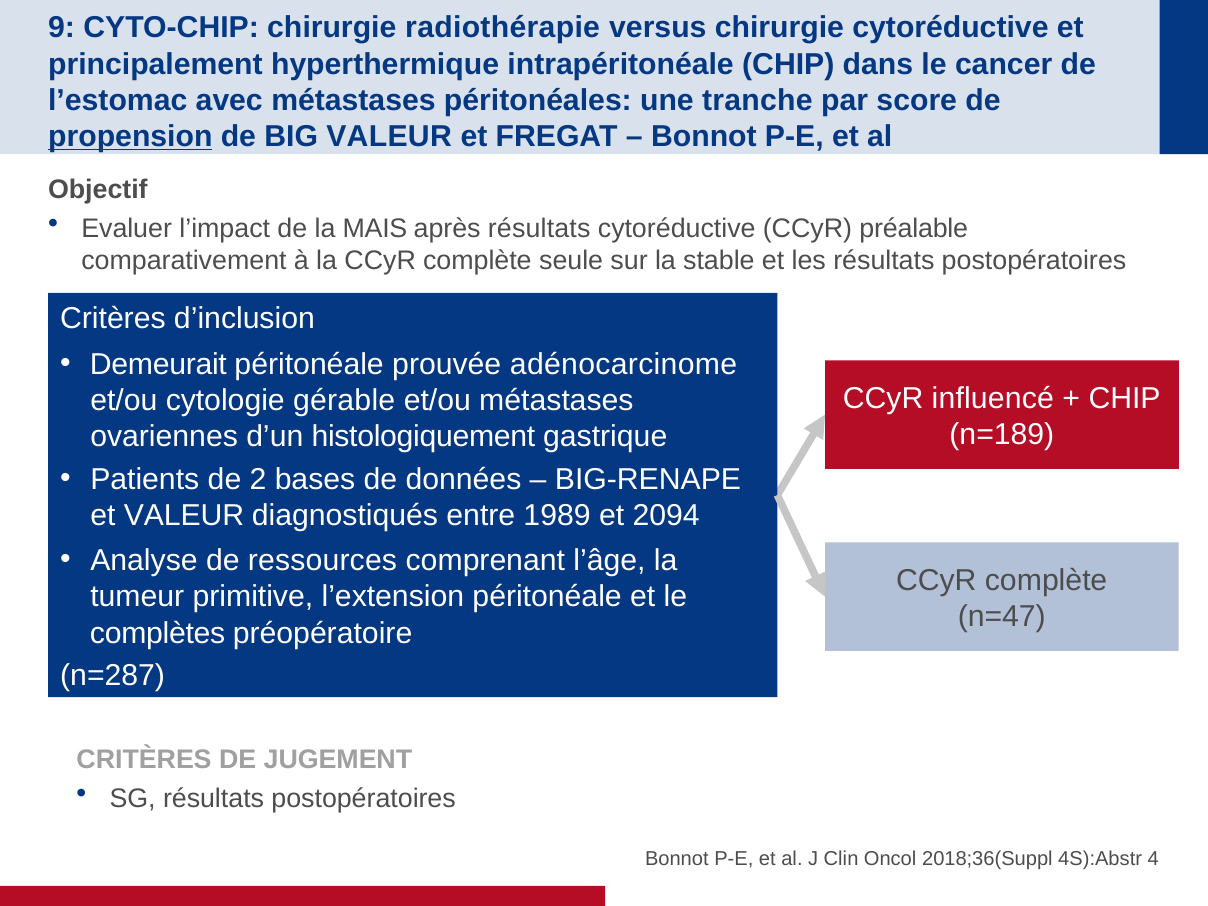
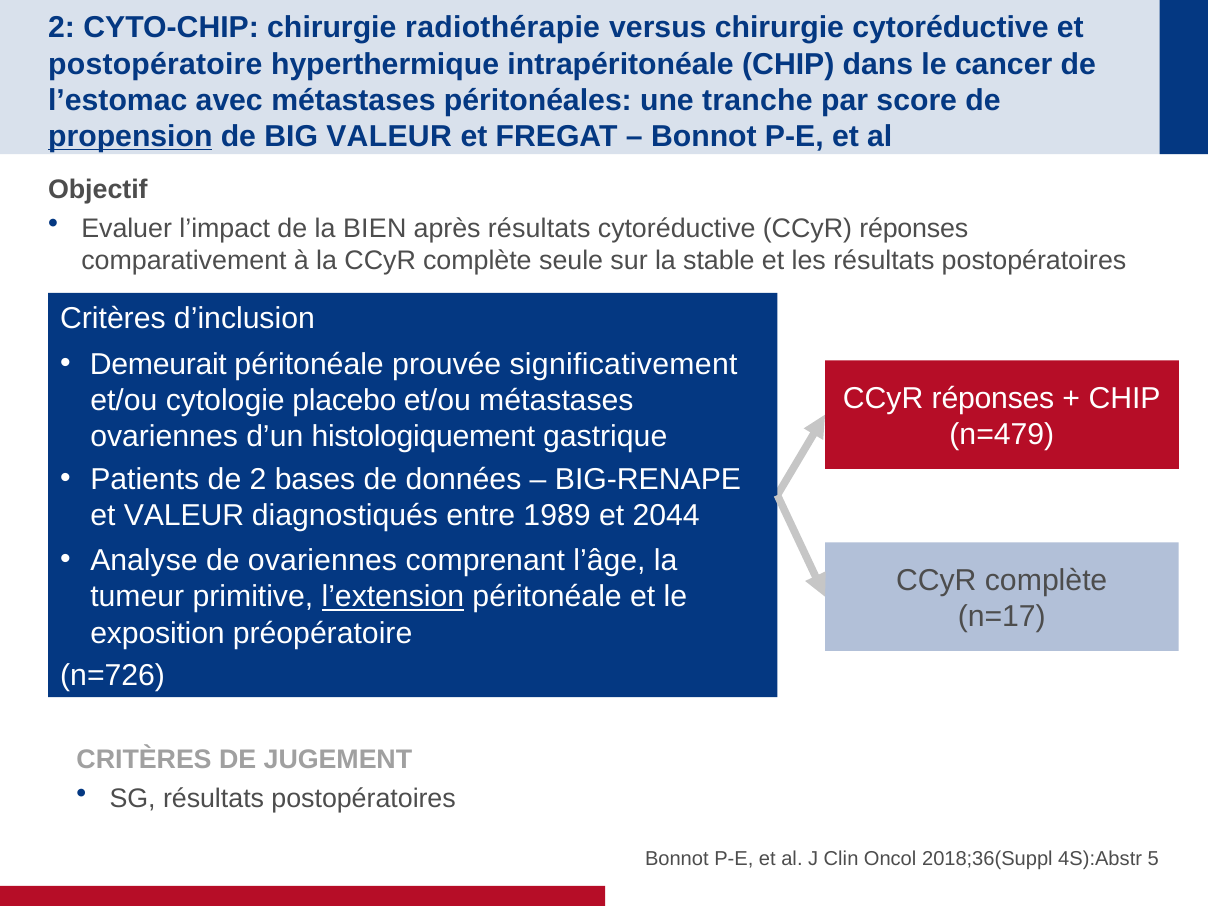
9: 9 -> 2 (62, 28)
principalement: principalement -> postopératoire (155, 64)
MAIS: MAIS -> BIEN (375, 229)
cytoréductive CCyR préalable: préalable -> réponses (914, 229)
adénocarcinome: adénocarcinome -> significativement (624, 364)
influencé: influencé -> réponses (993, 399)
gérable: gérable -> placebo (344, 401)
n=189: n=189 -> n=479 (1002, 435)
2094: 2094 -> 2044 (666, 515)
de ressources: ressources -> ovariennes (322, 561)
l’extension underline: none -> present (393, 597)
n=47: n=47 -> n=17 (1002, 617)
complètes: complètes -> exposition (158, 633)
n=287: n=287 -> n=726 (113, 675)
4: 4 -> 5 (1153, 859)
